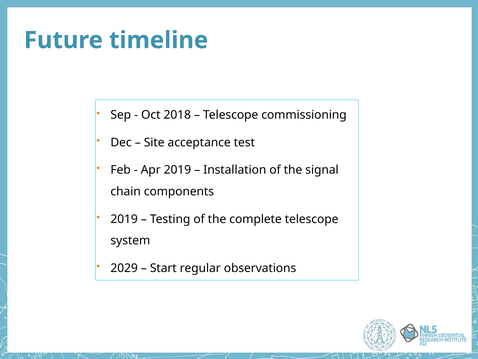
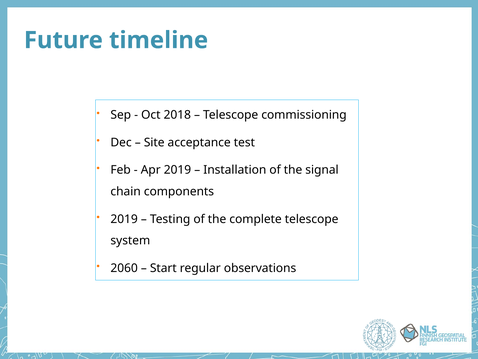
2029: 2029 -> 2060 (124, 268)
